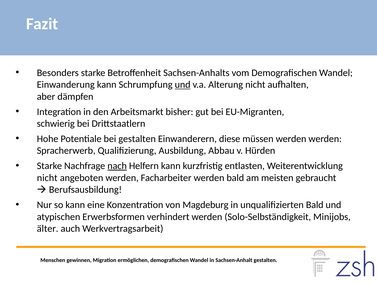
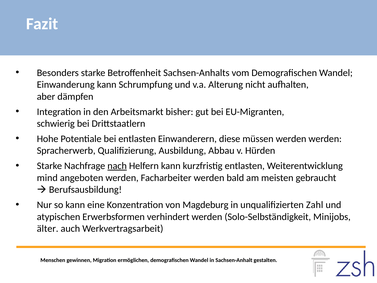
und underline: present -> none (183, 85)
bei gestalten: gestalten -> entlasten (137, 139)
nicht: nicht -> mind (47, 178)
unqualifizierten Bald: Bald -> Zahl (315, 205)
